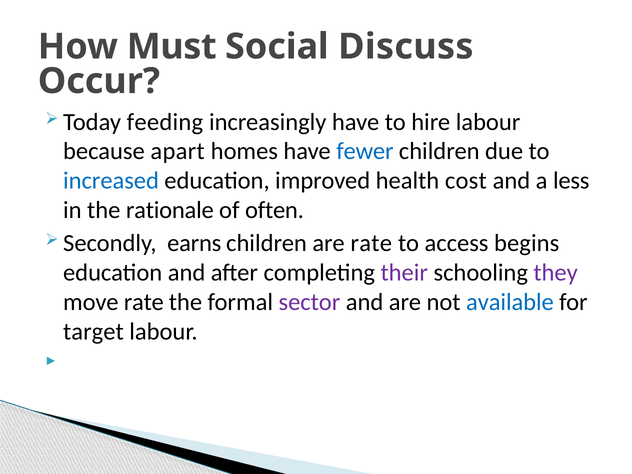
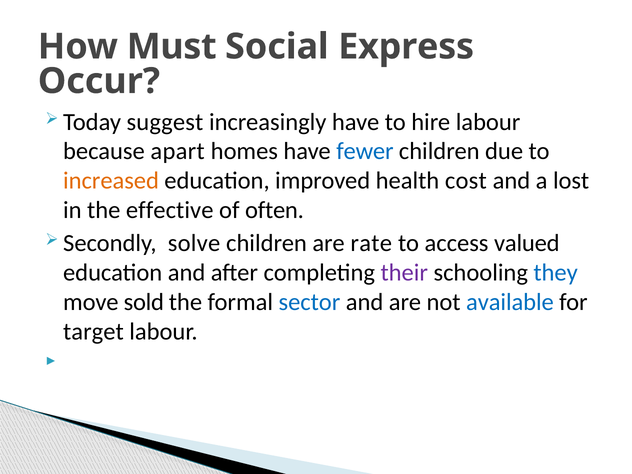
Discuss: Discuss -> Express (406, 47)
feeding: feeding -> suggest (165, 122)
increased colour: blue -> orange (111, 181)
less: less -> lost (571, 181)
rationale: rationale -> effective (170, 210)
earns: earns -> solve (194, 243)
begins: begins -> valued (527, 243)
they colour: purple -> blue (556, 273)
move rate: rate -> sold (144, 302)
sector colour: purple -> blue (309, 302)
